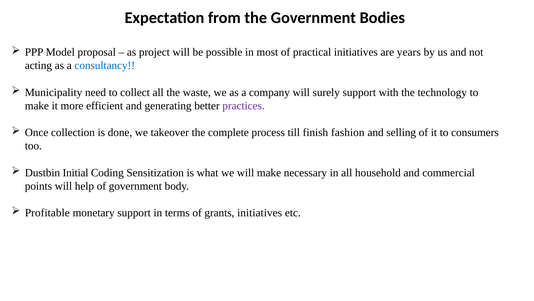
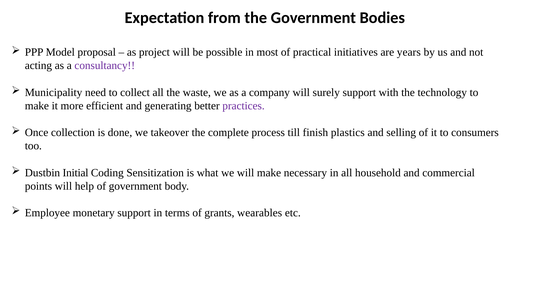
consultancy colour: blue -> purple (105, 65)
fashion: fashion -> plastics (348, 132)
Profitable: Profitable -> Employee (47, 212)
grants initiatives: initiatives -> wearables (260, 212)
